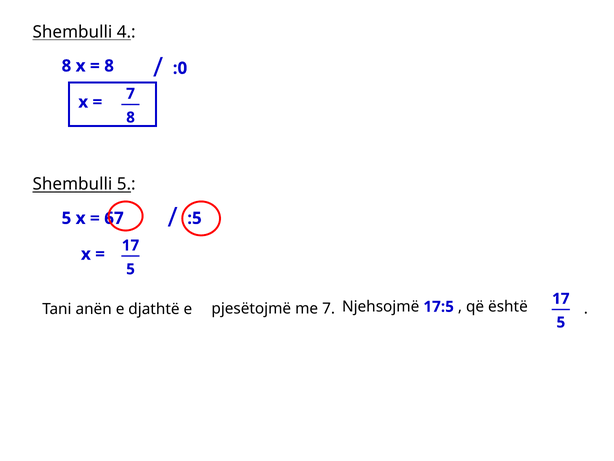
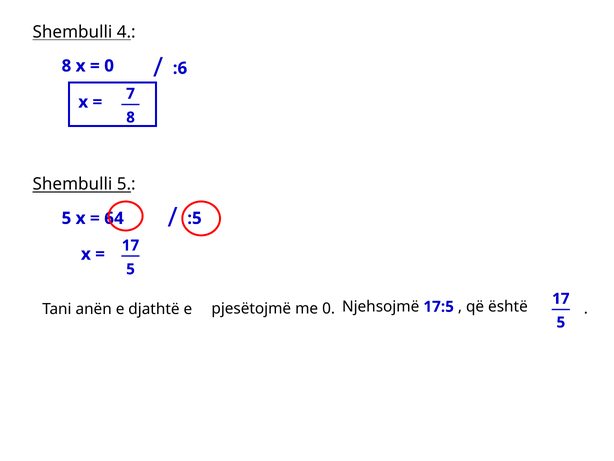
8: 8 -> 0 (109, 66)
:0: :0 -> :6 (180, 68)
67: 67 -> 64 (114, 218)
me 7: 7 -> 0 (329, 308)
